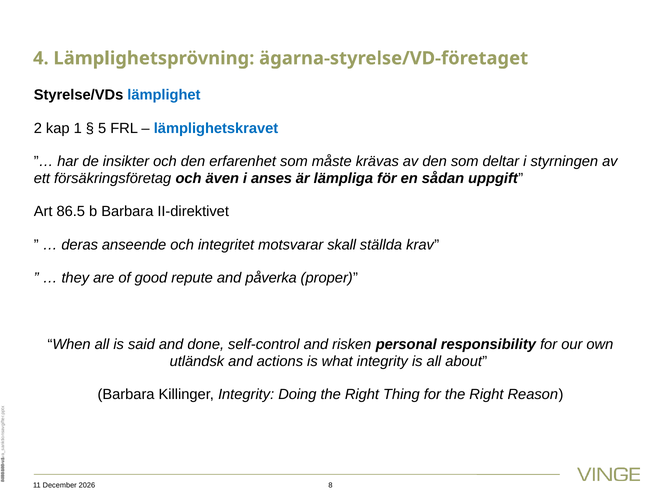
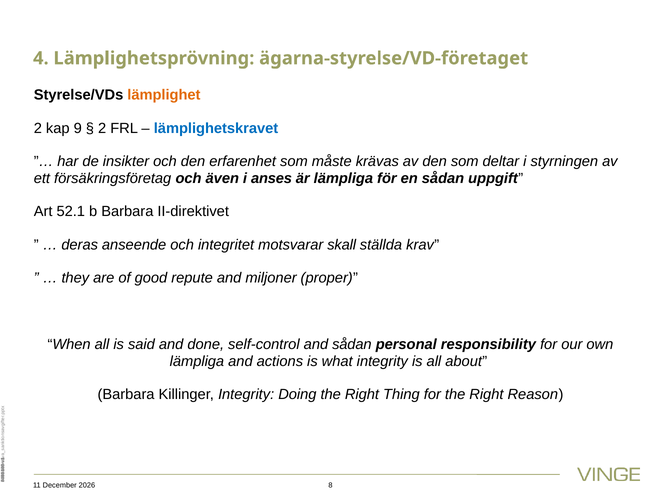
lämplighet colour: blue -> orange (164, 95)
kap 1: 1 -> 9 (78, 128)
5: 5 -> 2 (102, 128)
86.5: 86.5 -> 52.1 (71, 211)
påverka: påverka -> miljoner (271, 278)
and risken: risken -> sådan (352, 344)
utländsk: utländsk -> lämpliga (197, 361)
